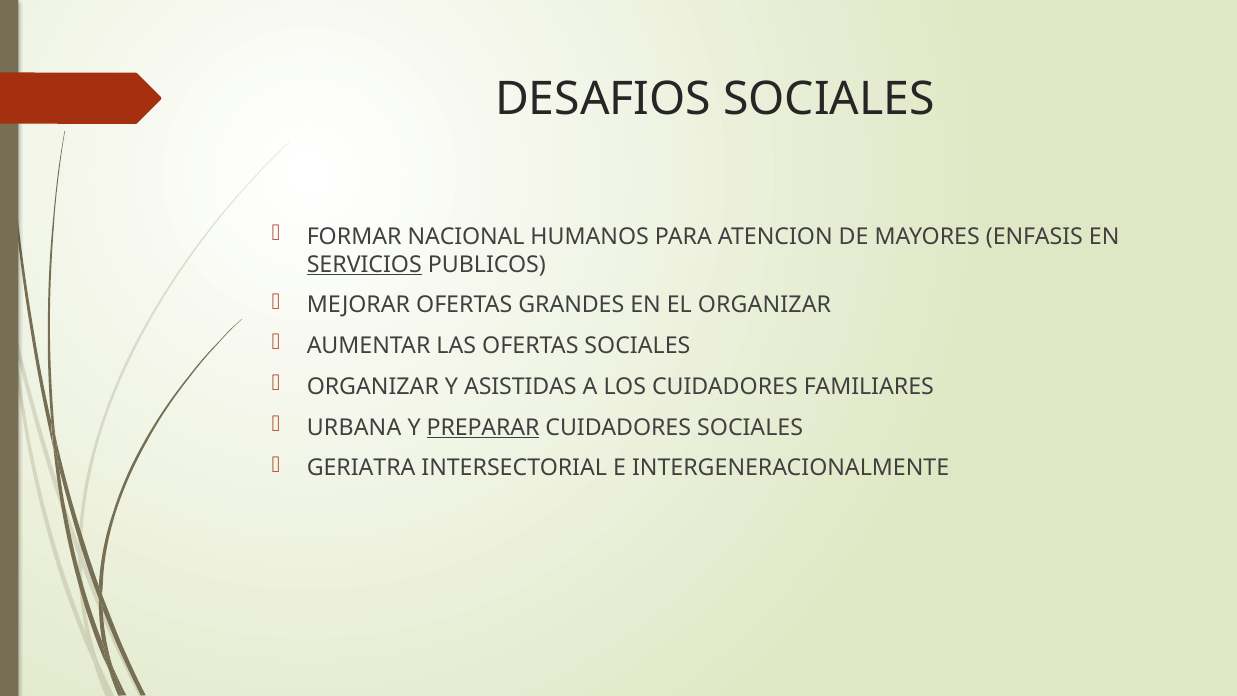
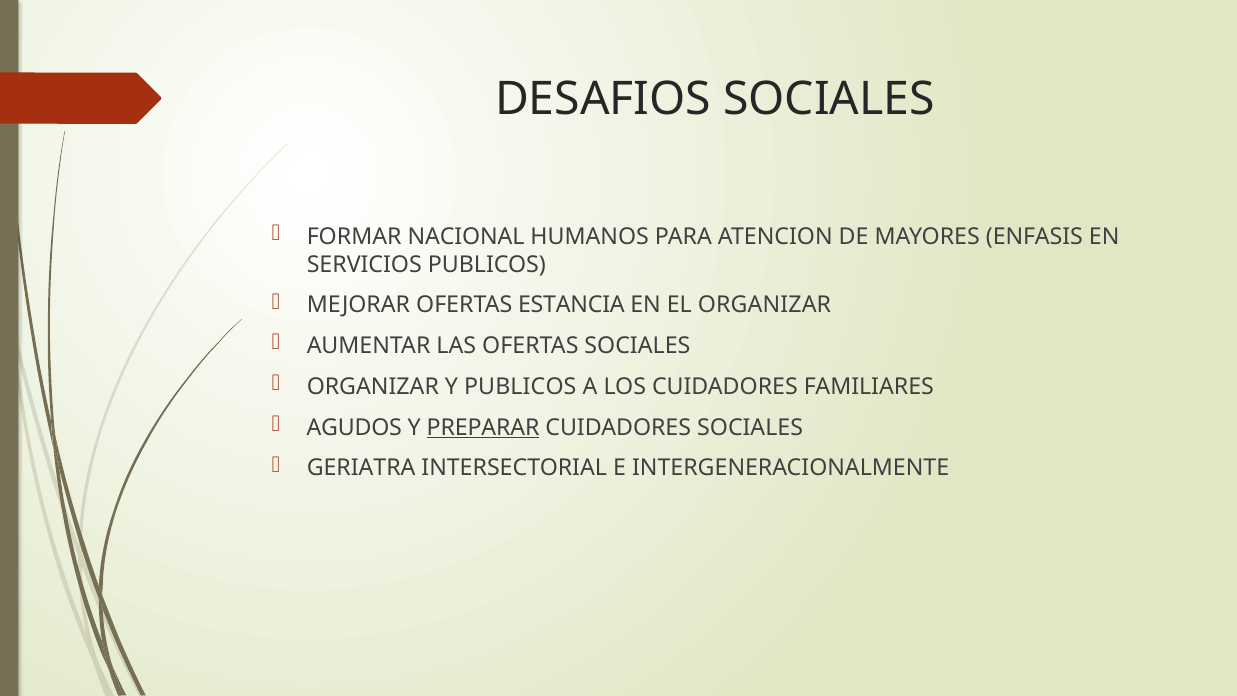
SERVICIOS underline: present -> none (364, 264)
GRANDES: GRANDES -> ESTANCIA (571, 305)
Y ASISTIDAS: ASISTIDAS -> PUBLICOS (520, 387)
URBANA: URBANA -> AGUDOS (354, 427)
